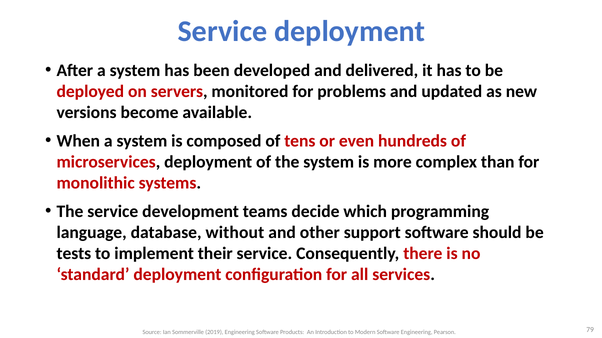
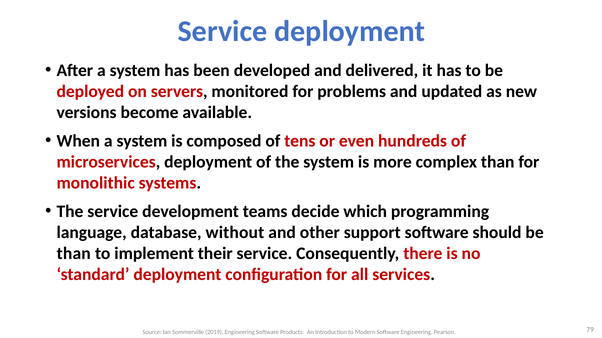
tests: tests -> than (74, 254)
